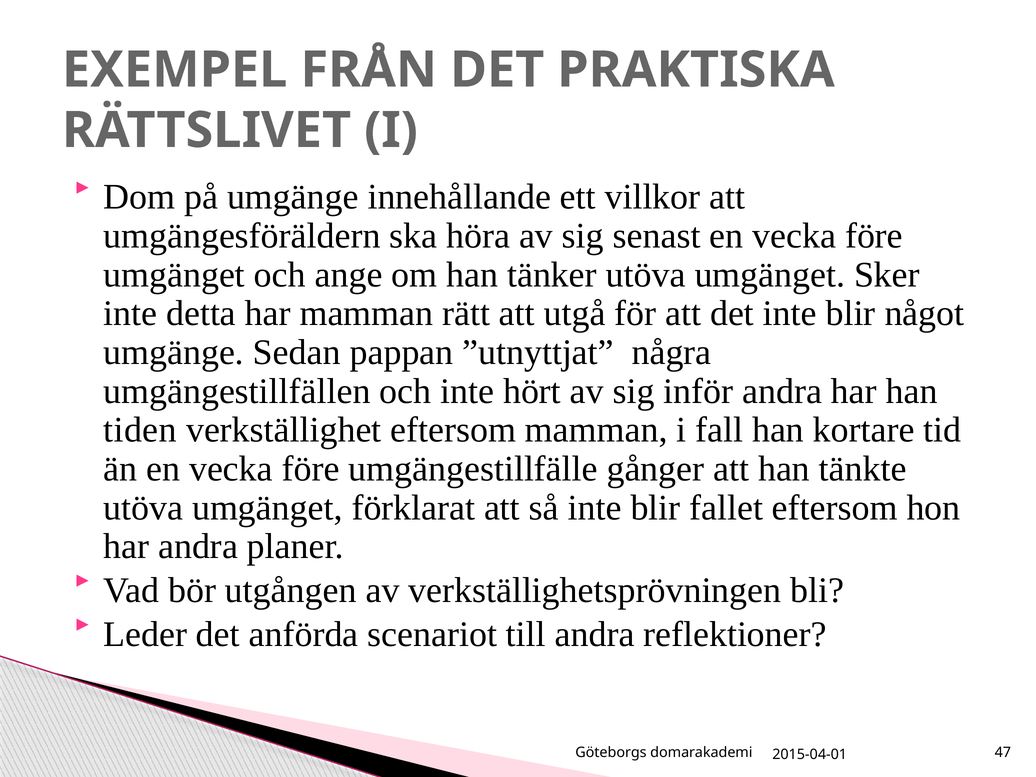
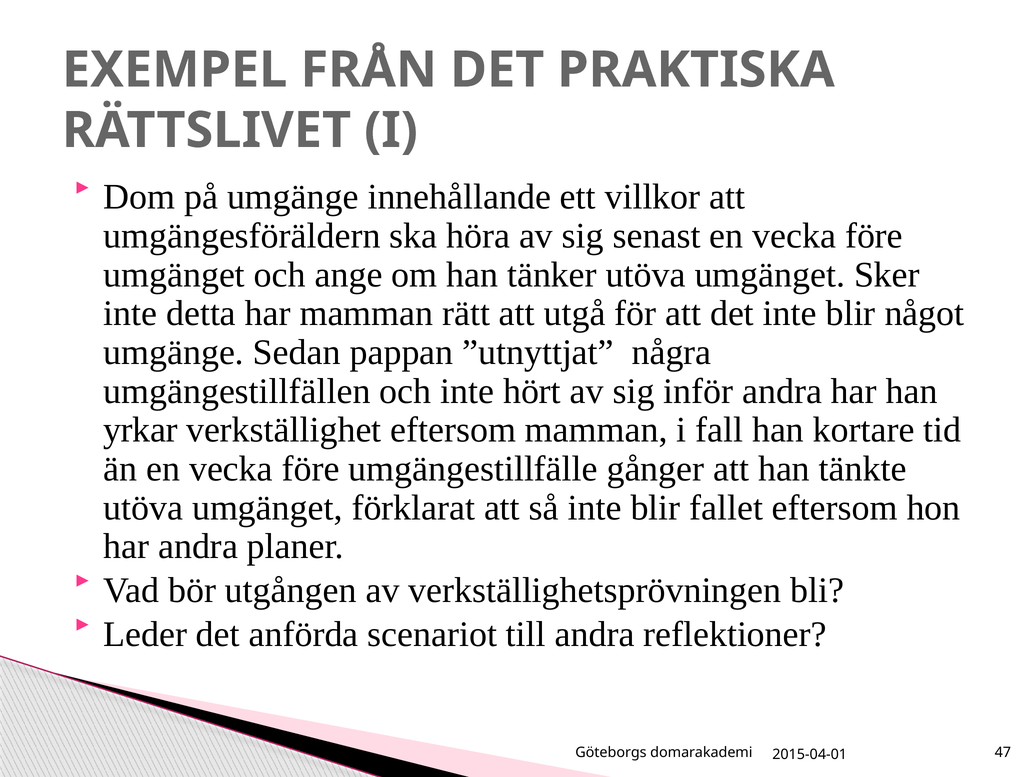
tiden: tiden -> yrkar (140, 430)
